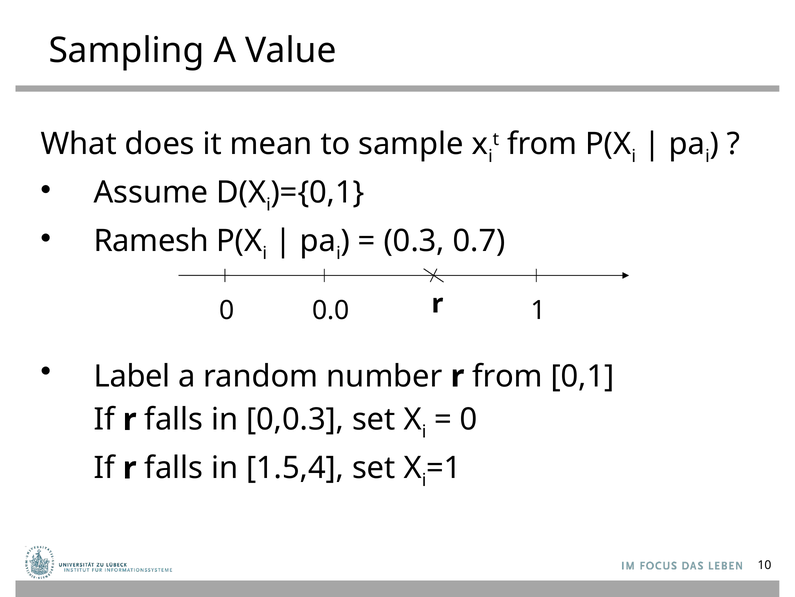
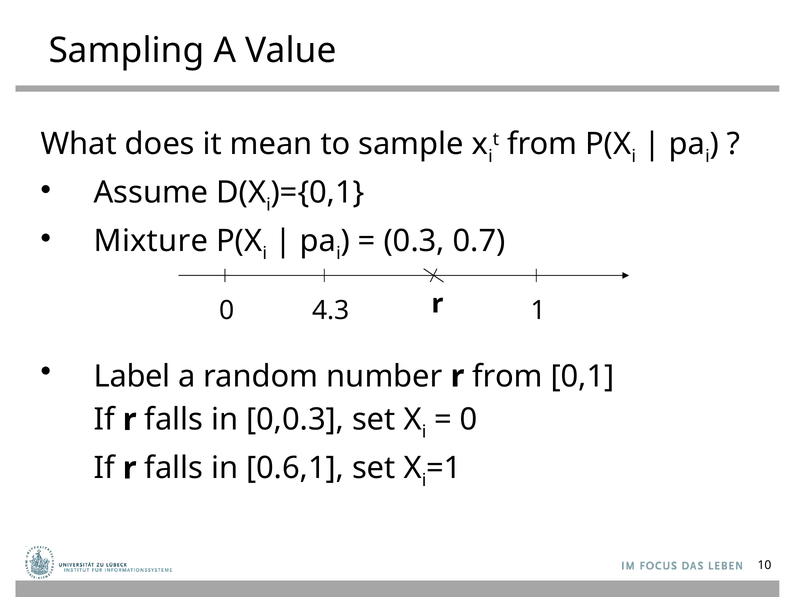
Ramesh: Ramesh -> Mixture (151, 241)
0.0: 0.0 -> 4.3 (331, 310)
1.5,4: 1.5,4 -> 0.6,1 (295, 468)
